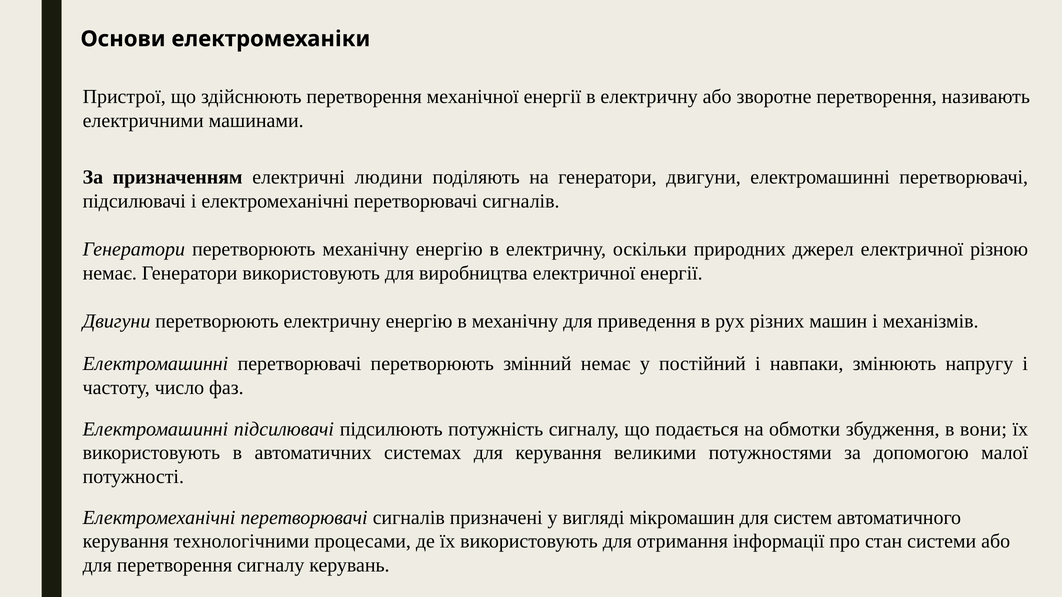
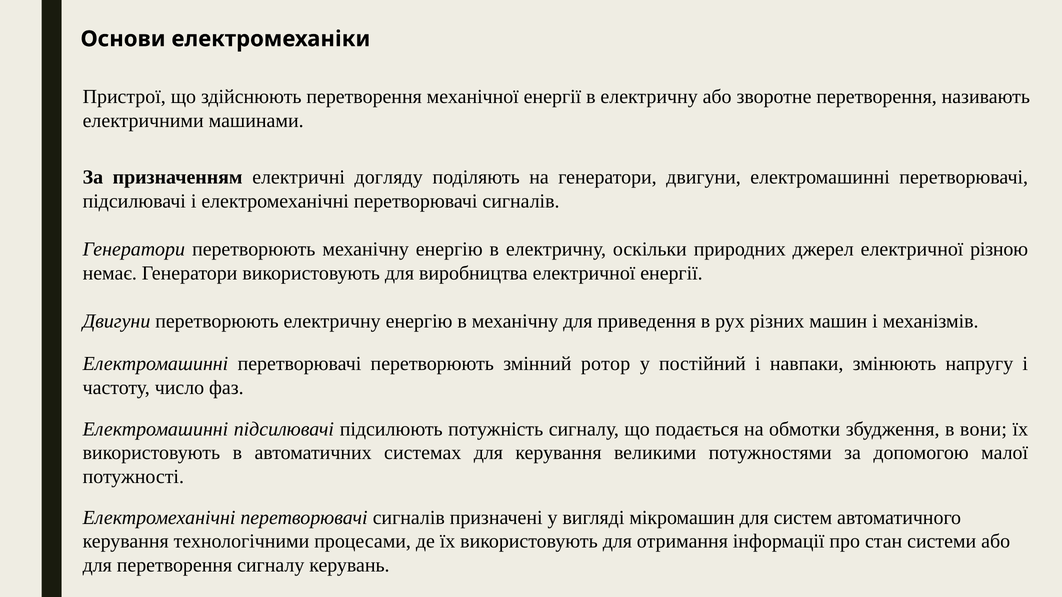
людини: людини -> догляду (389, 177)
змінний немає: немає -> ротор (606, 364)
